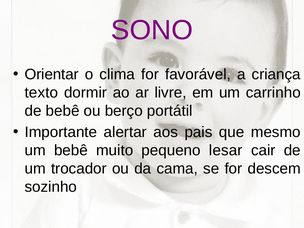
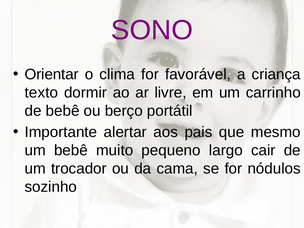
lesar: lesar -> largo (226, 150)
descem: descem -> nódulos (274, 169)
